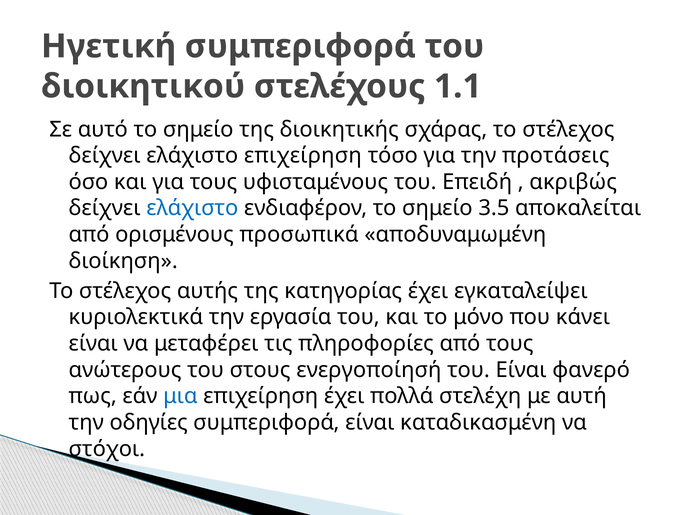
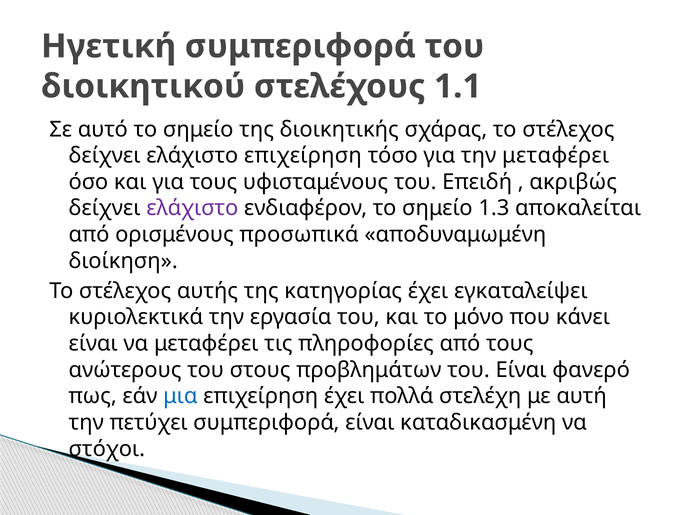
την προτάσεις: προτάσεις -> μεταφέρει (556, 156)
ελάχιστο colour: blue -> purple (192, 208)
3.5: 3.5 -> 1.3 (494, 208)
ενεργοποίησή: ενεργοποίησή -> προβλημάτων (369, 370)
οδηγίες: οδηγίες -> πετύχει (149, 423)
